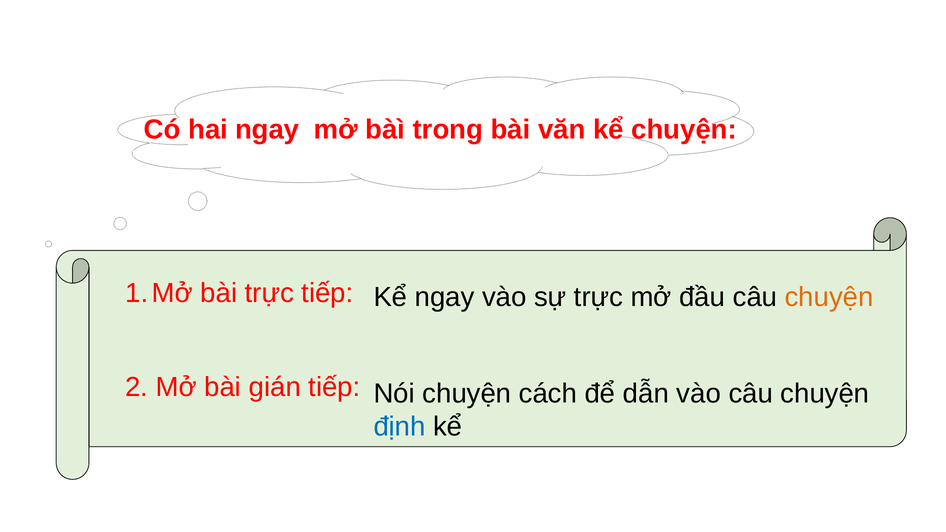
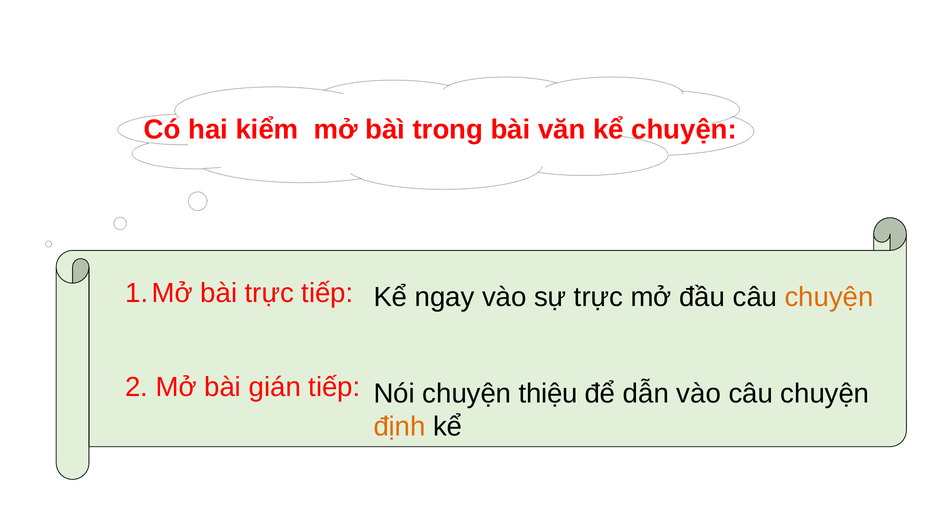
hai ngay: ngay -> kiểm (267, 130)
cách: cách -> thiệu (548, 394)
định colour: blue -> orange (400, 427)
